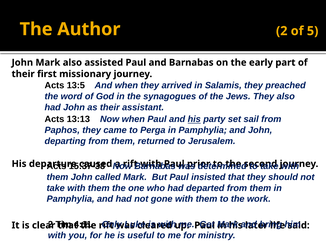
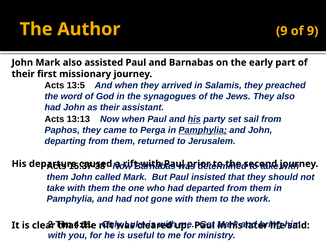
Author 2: 2 -> 9 (282, 31)
of 5: 5 -> 9 (313, 31)
Pamphylia underline: none -> present (203, 130)
